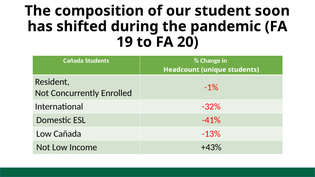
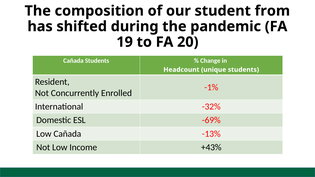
soon: soon -> from (272, 11)
-41%: -41% -> -69% (211, 120)
